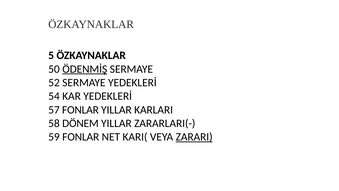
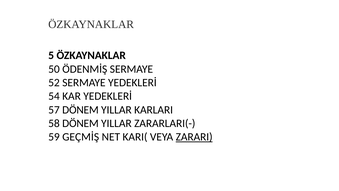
ÖDENMİŞ underline: present -> none (85, 69)
57 FONLAR: FONLAR -> DÖNEM (80, 110)
59 FONLAR: FONLAR -> GEÇMİŞ (81, 137)
